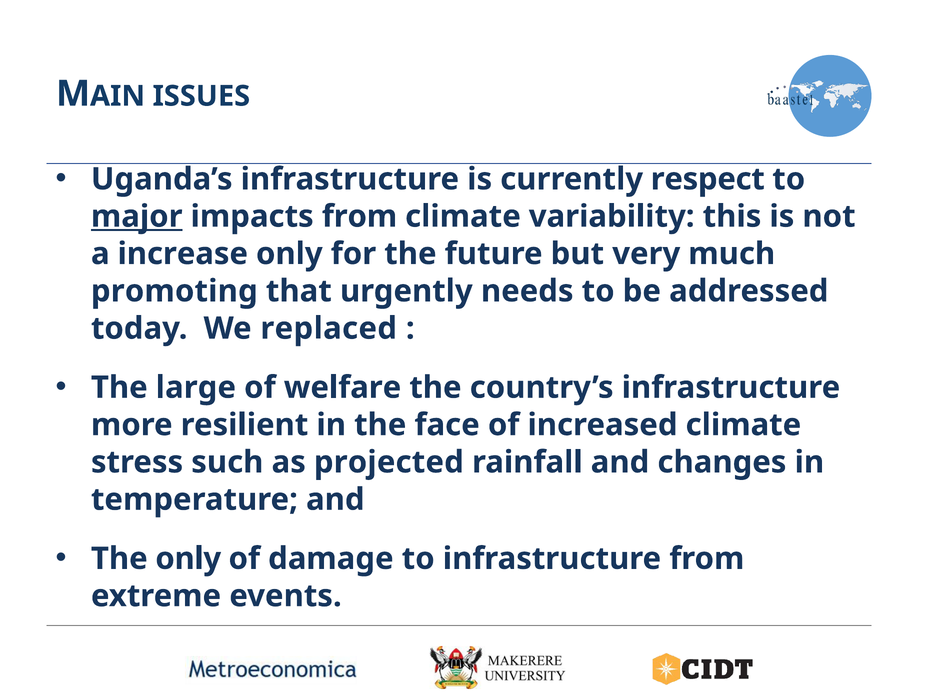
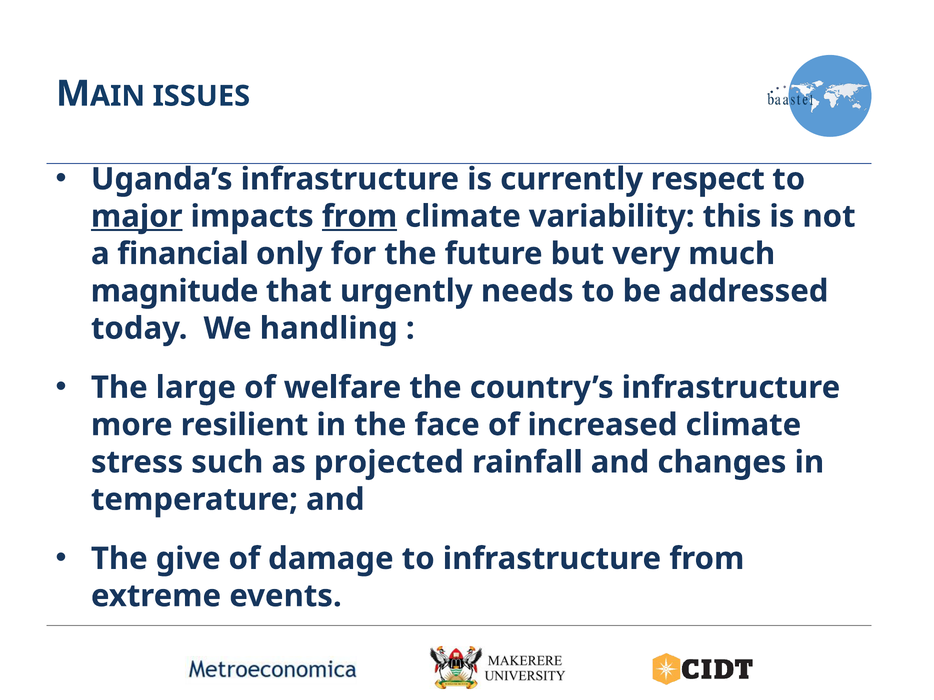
from underline: none -> present (359, 217)
increase: increase -> financial (183, 254)
promoting: promoting -> magnitude (175, 291)
replaced: replaced -> handling (329, 329)
The only: only -> give (188, 559)
